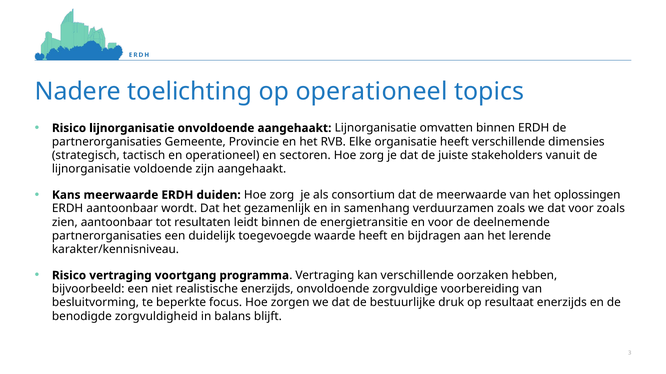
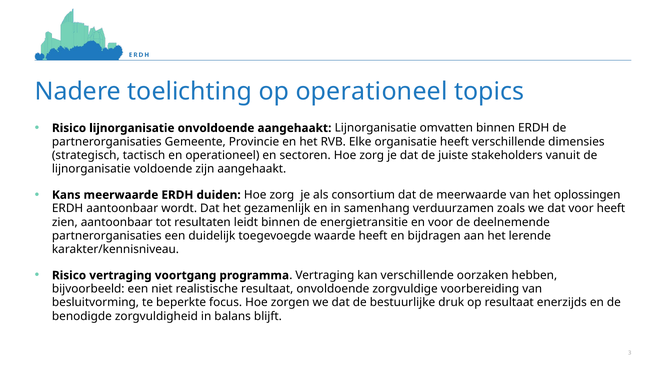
voor zoals: zoals -> heeft (611, 209)
realistische enerzijds: enerzijds -> resultaat (267, 289)
